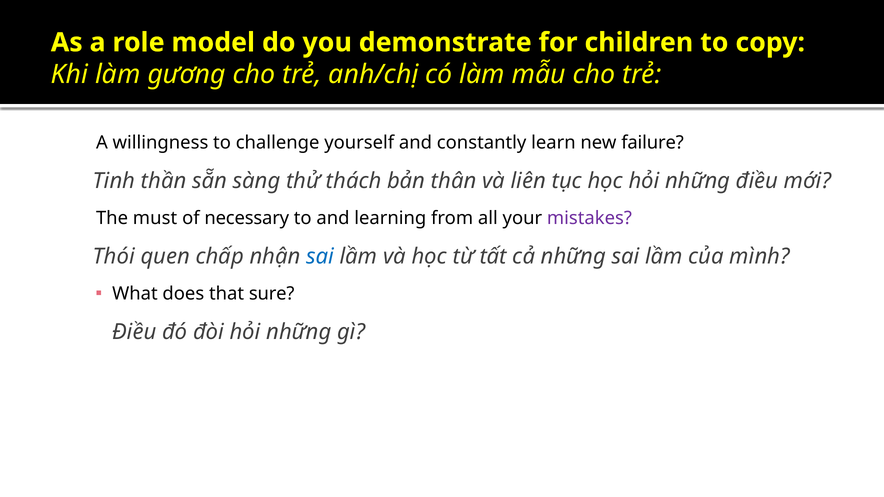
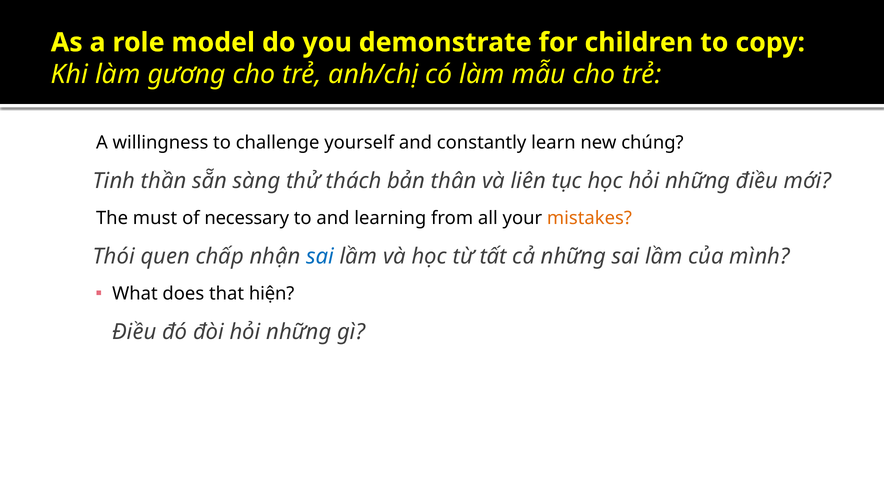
failure: failure -> chúng (652, 143)
mistakes colour: purple -> orange (589, 218)
sure: sure -> hiện (272, 294)
